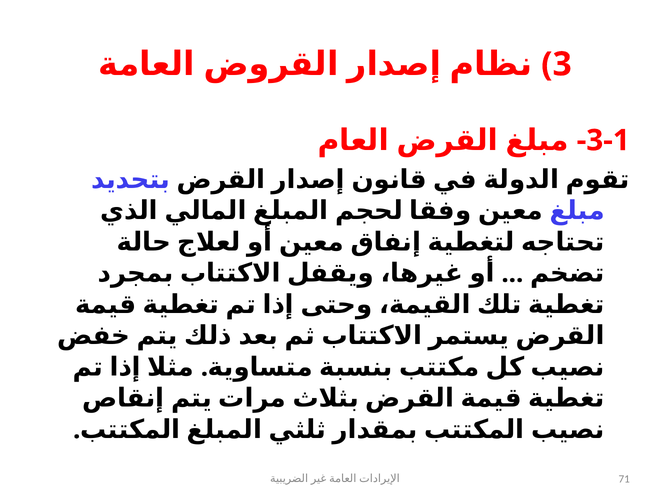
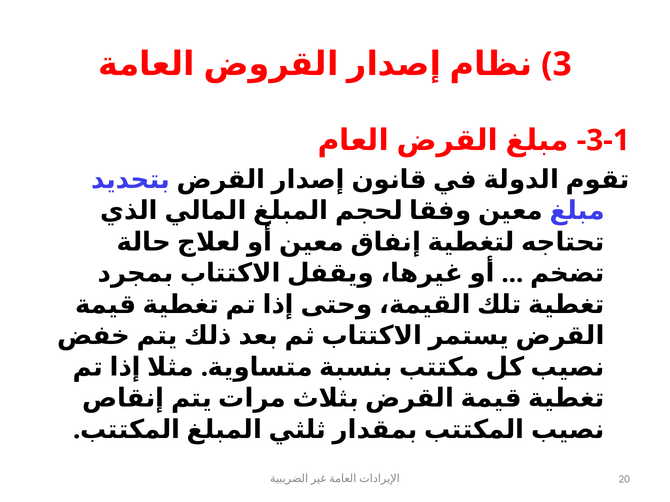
71: 71 -> 20 (624, 480)
